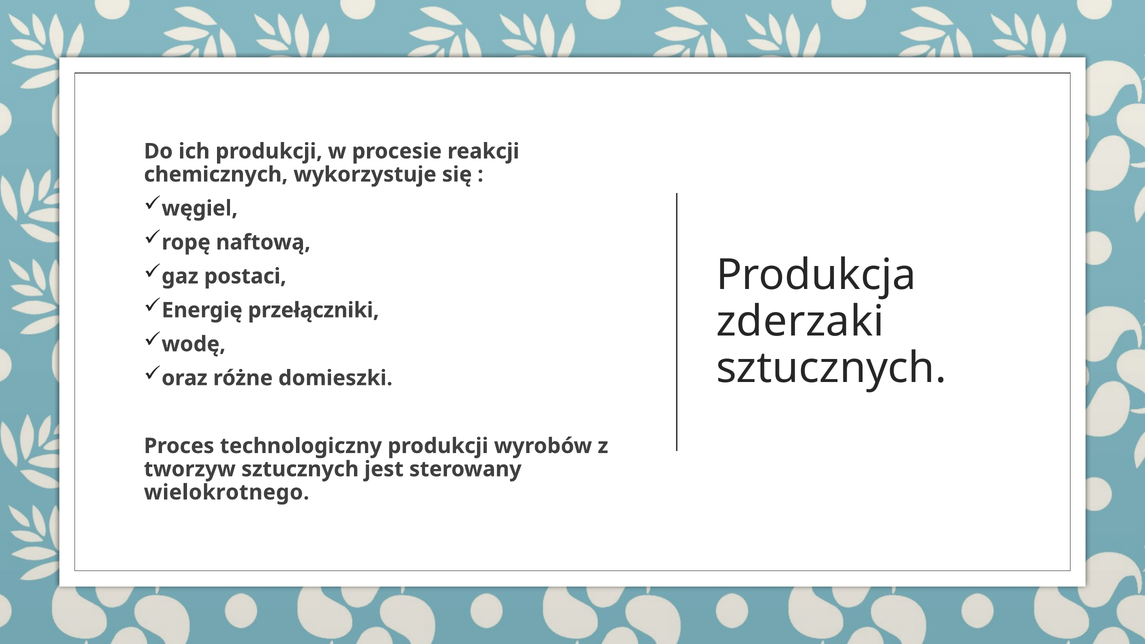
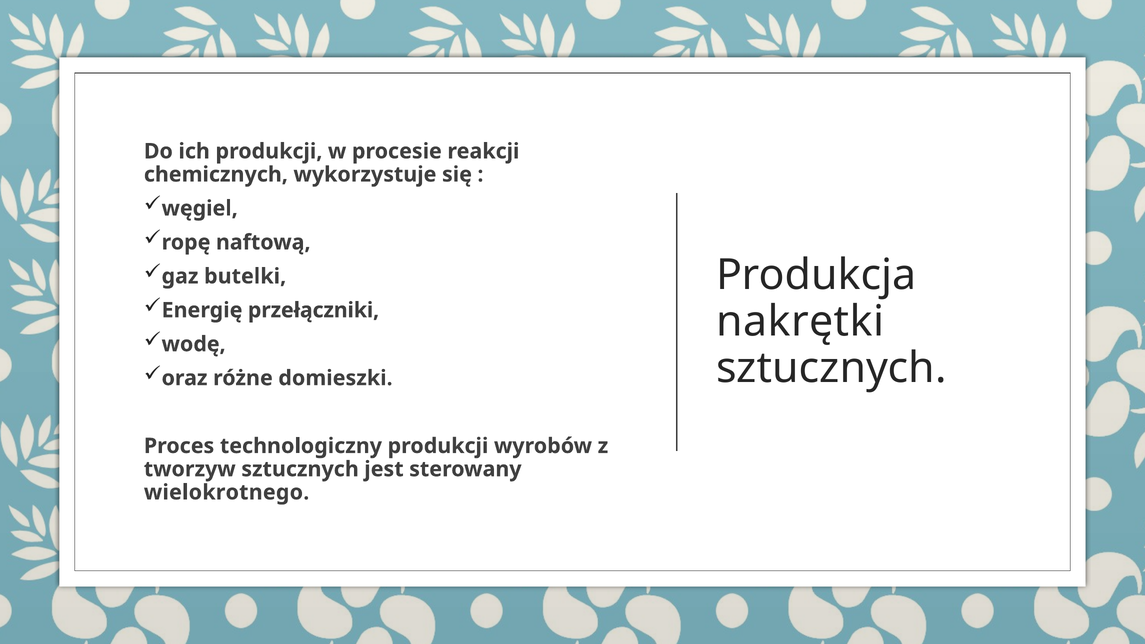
postaci: postaci -> butelki (245, 276)
zderzaki: zderzaki -> nakrętki (800, 322)
